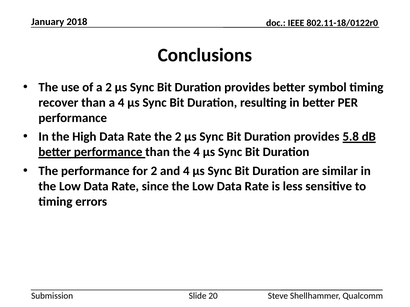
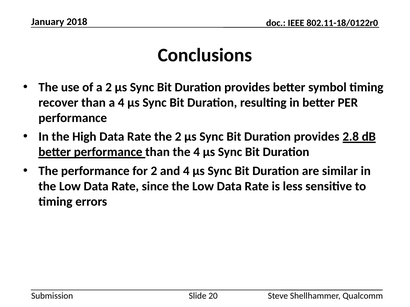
5.8: 5.8 -> 2.8 (351, 137)
